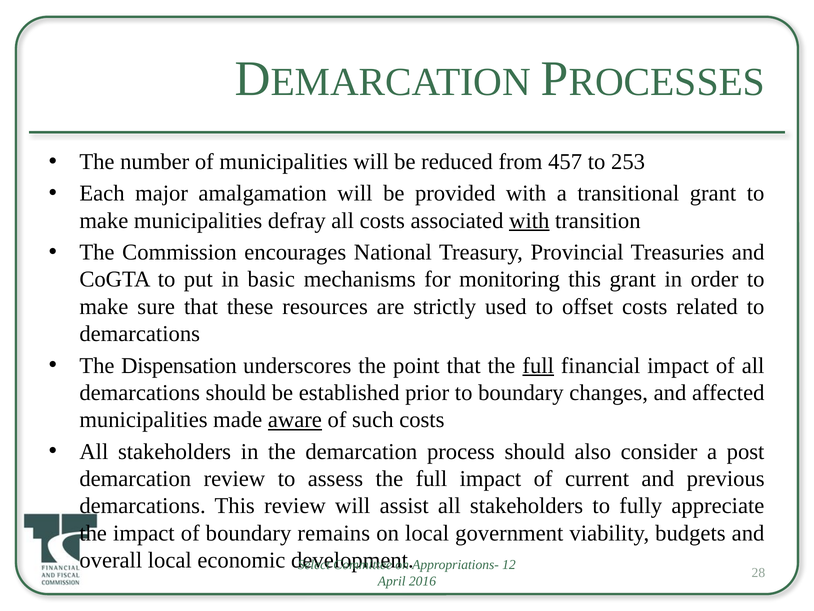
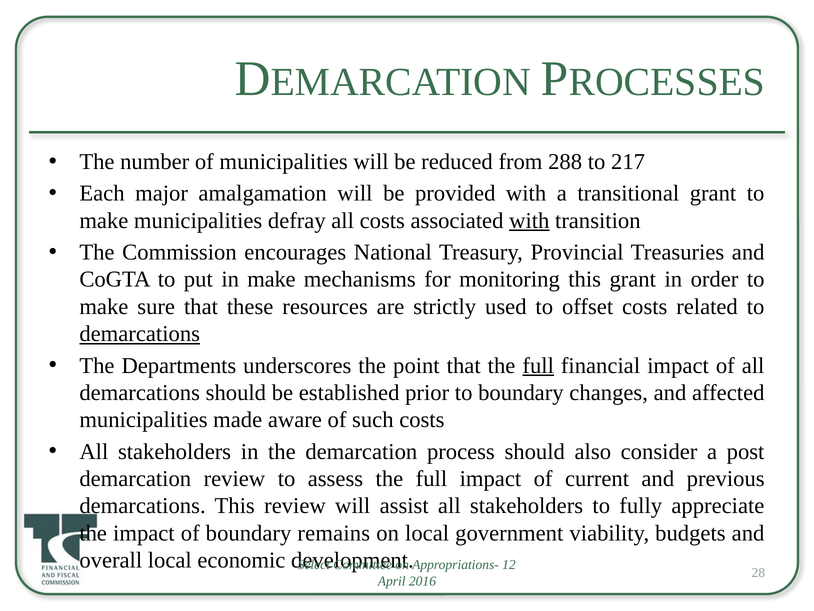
457: 457 -> 288 (565, 162)
253: 253 -> 217 (628, 162)
in basic: basic -> make (271, 279)
demarcations underline: none -> present (140, 334)
Dispensation: Dispensation -> Departments (179, 365)
aware underline: present -> none (295, 420)
